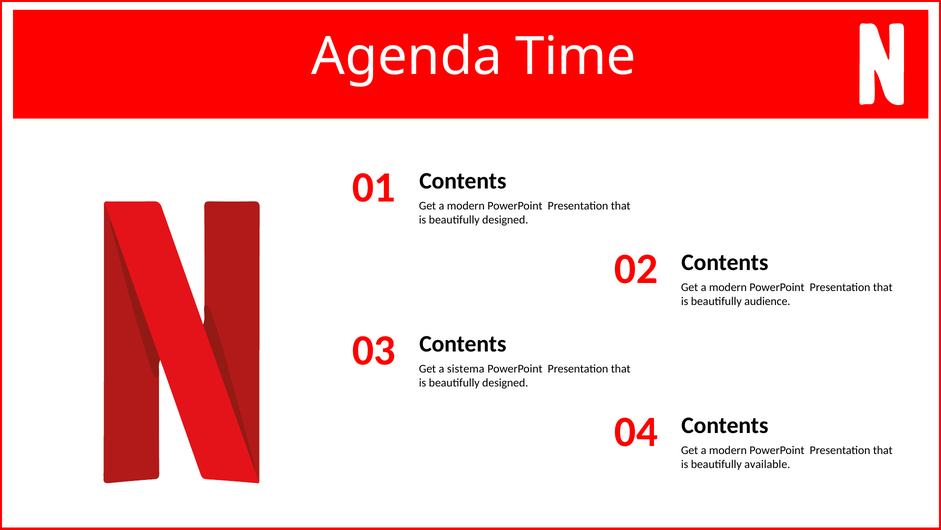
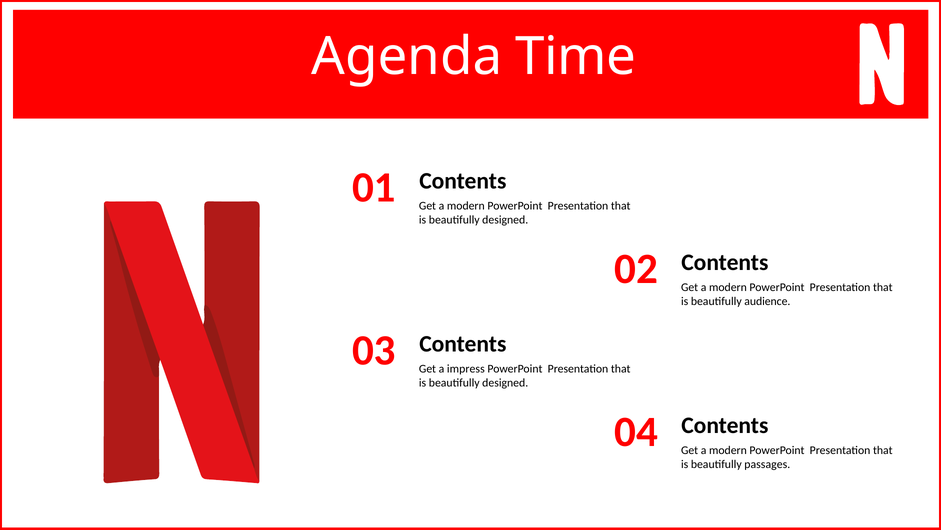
sistema: sistema -> impress (466, 368)
available: available -> passages (767, 464)
